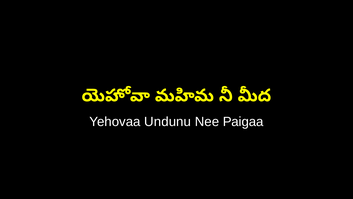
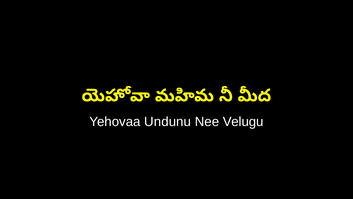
Paigaa: Paigaa -> Velugu (243, 121)
